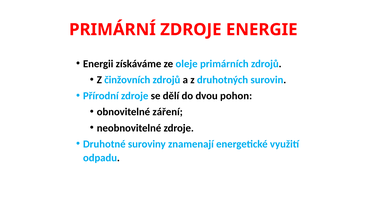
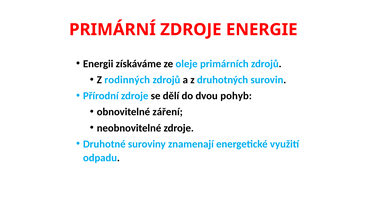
činžovních: činžovních -> rodinných (127, 80)
pohon: pohon -> pohyb (236, 96)
